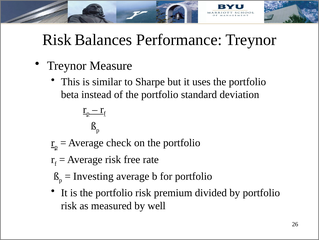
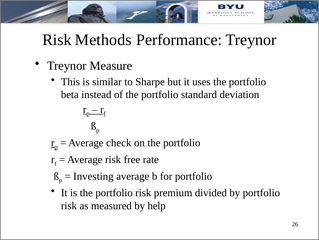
Balances: Balances -> Methods (103, 40)
well: well -> help (157, 205)
